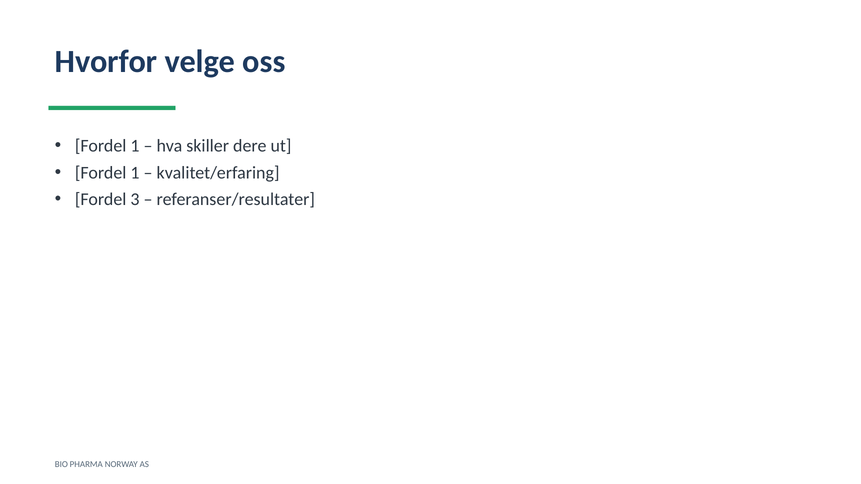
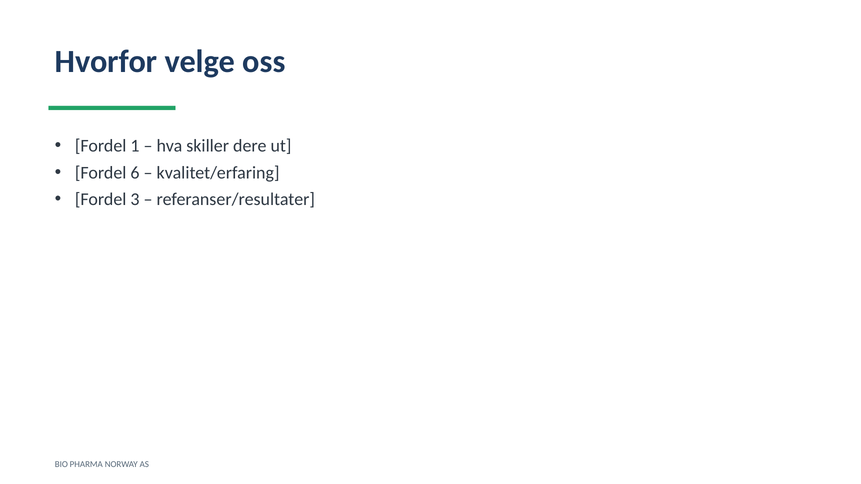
1: 1 -> 6 (135, 173)
